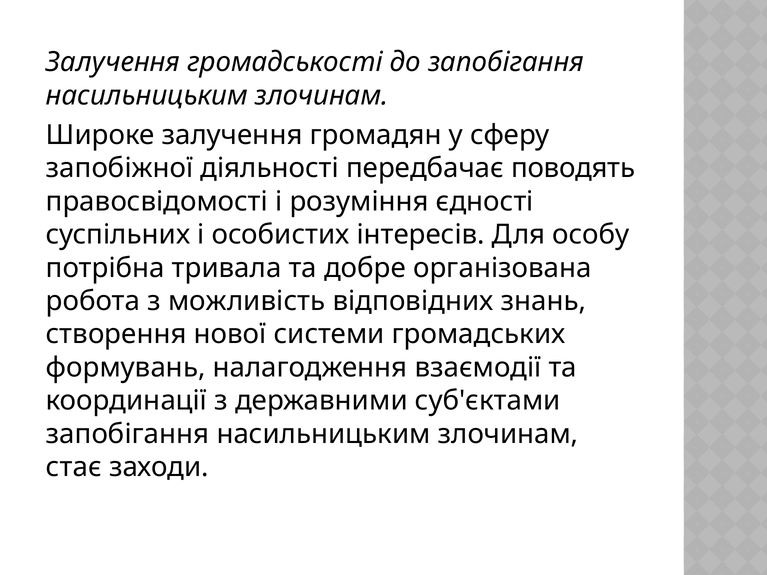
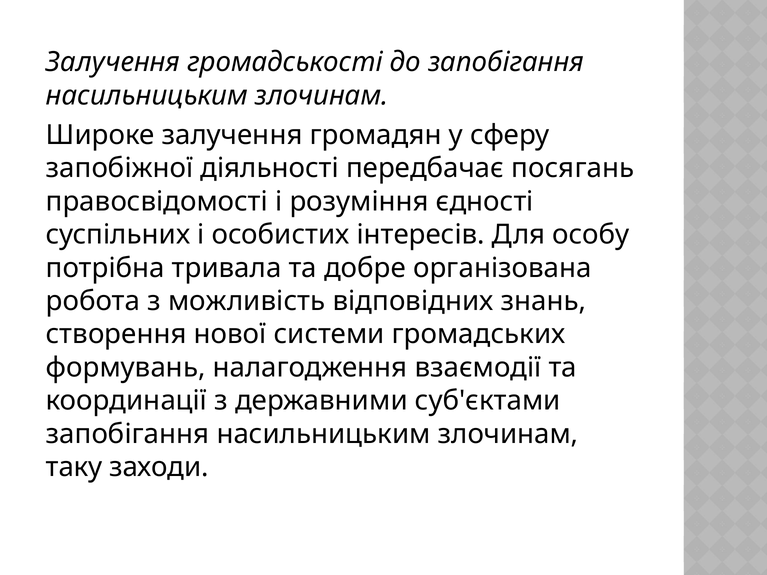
поводять: поводять -> посягань (573, 168)
стає: стає -> таку (74, 467)
